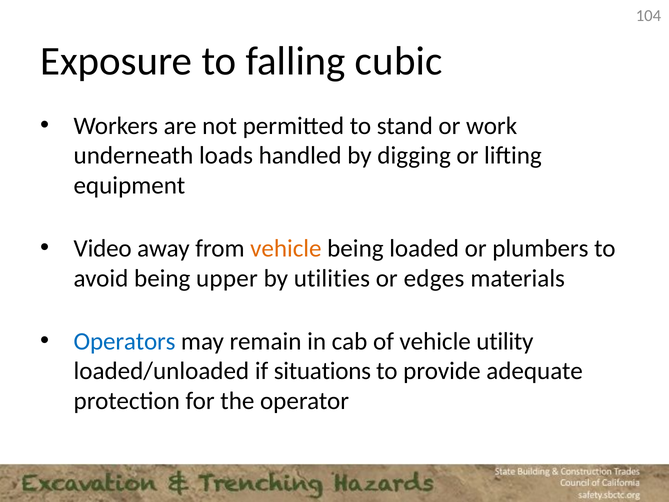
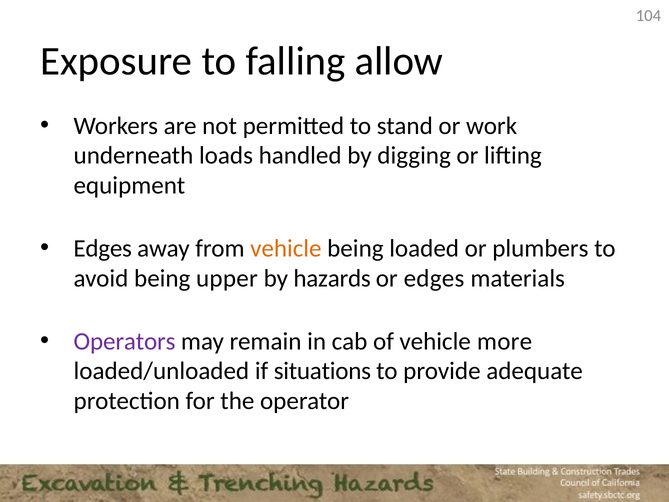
cubic: cubic -> allow (399, 61)
Video: Video -> Edges (103, 248)
utilities: utilities -> hazards (332, 278)
Operators colour: blue -> purple (125, 341)
utility: utility -> more (505, 341)
